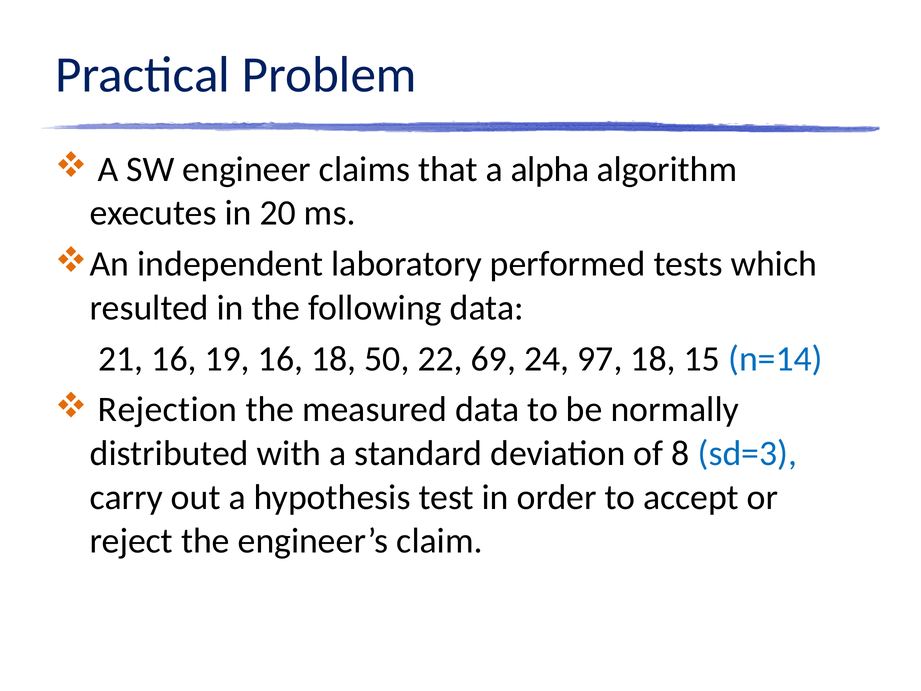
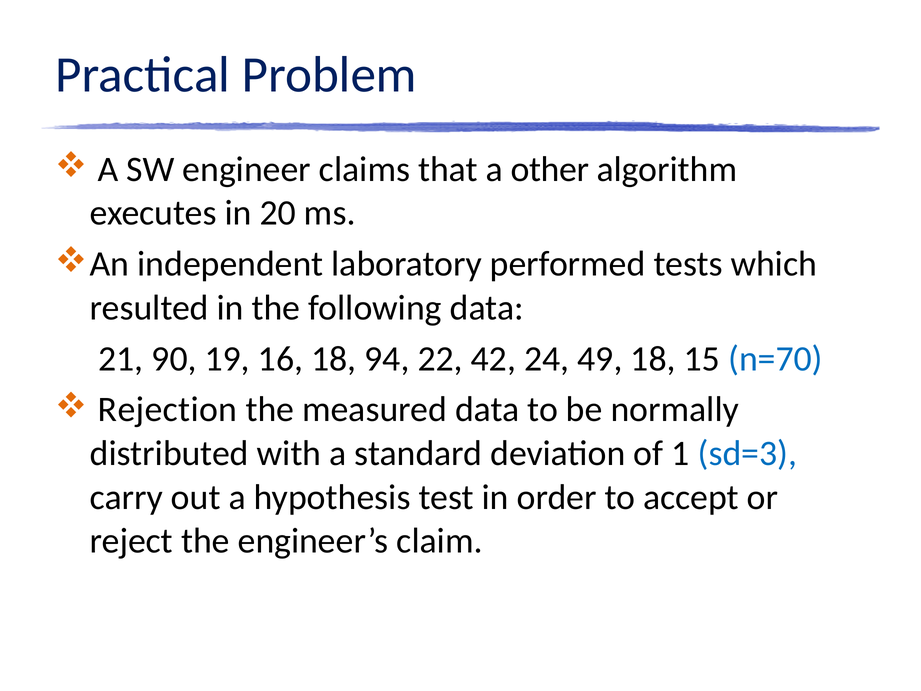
alpha: alpha -> other (550, 169)
21 16: 16 -> 90 (174, 359)
50: 50 -> 94 (387, 359)
69: 69 -> 42 (493, 359)
97: 97 -> 49 (600, 359)
n=14: n=14 -> n=70 (776, 359)
8: 8 -> 1 (680, 453)
